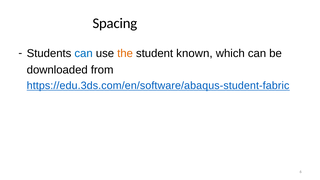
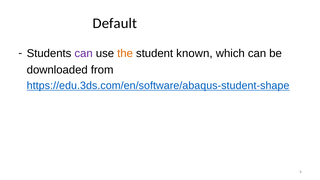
Spacing: Spacing -> Default (115, 23)
can colour: blue -> purple (84, 54)
https://edu.3ds.com/en/software/abaqus-student-fabric: https://edu.3ds.com/en/software/abaqus-student-fabric -> https://edu.3ds.com/en/software/abaqus-student-shape (158, 86)
